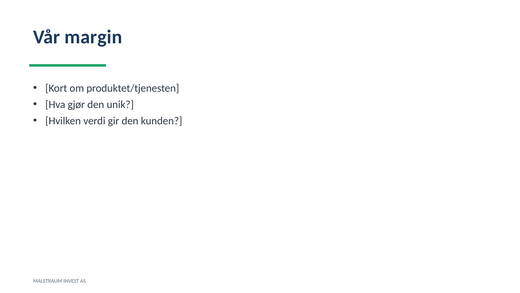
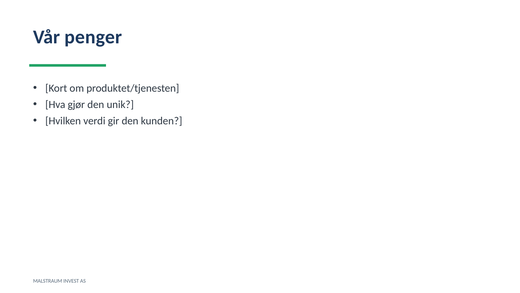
margin: margin -> penger (93, 37)
